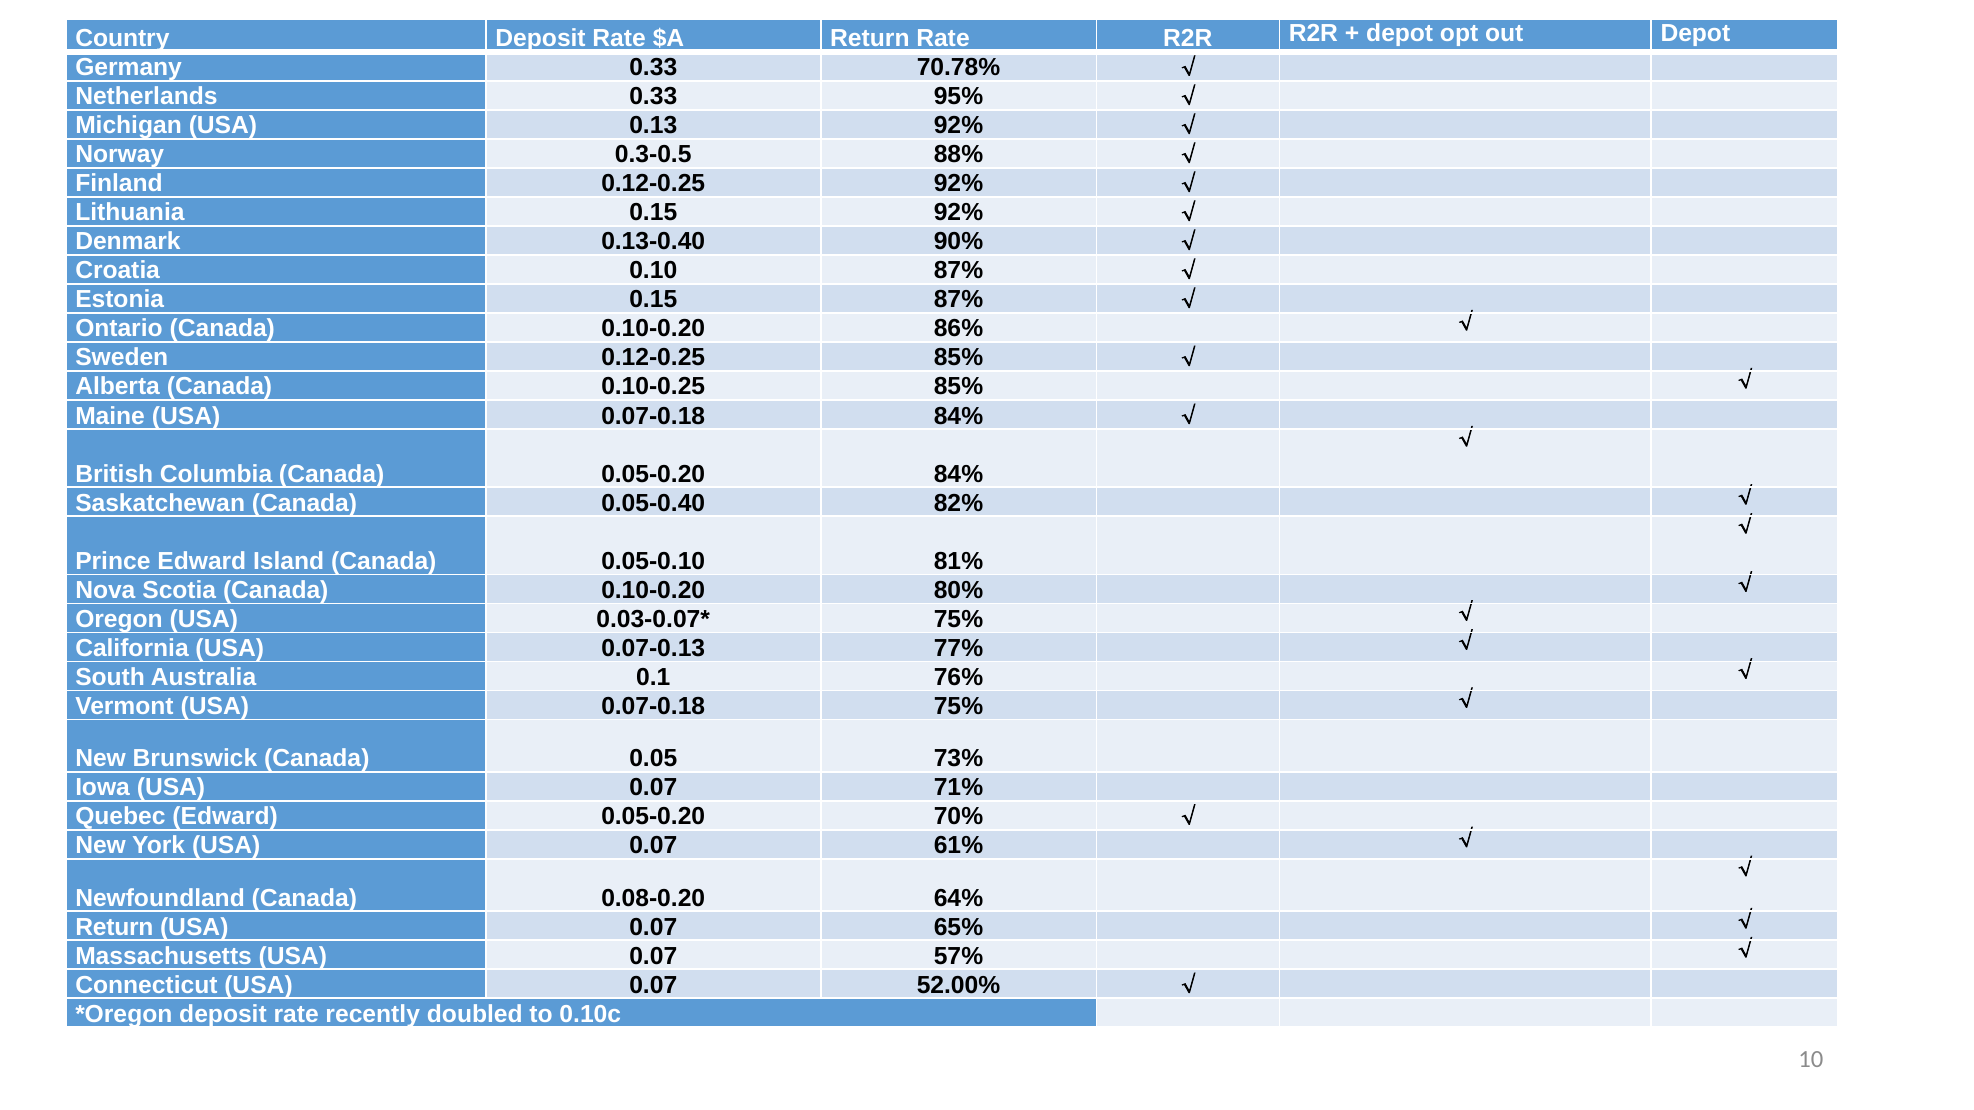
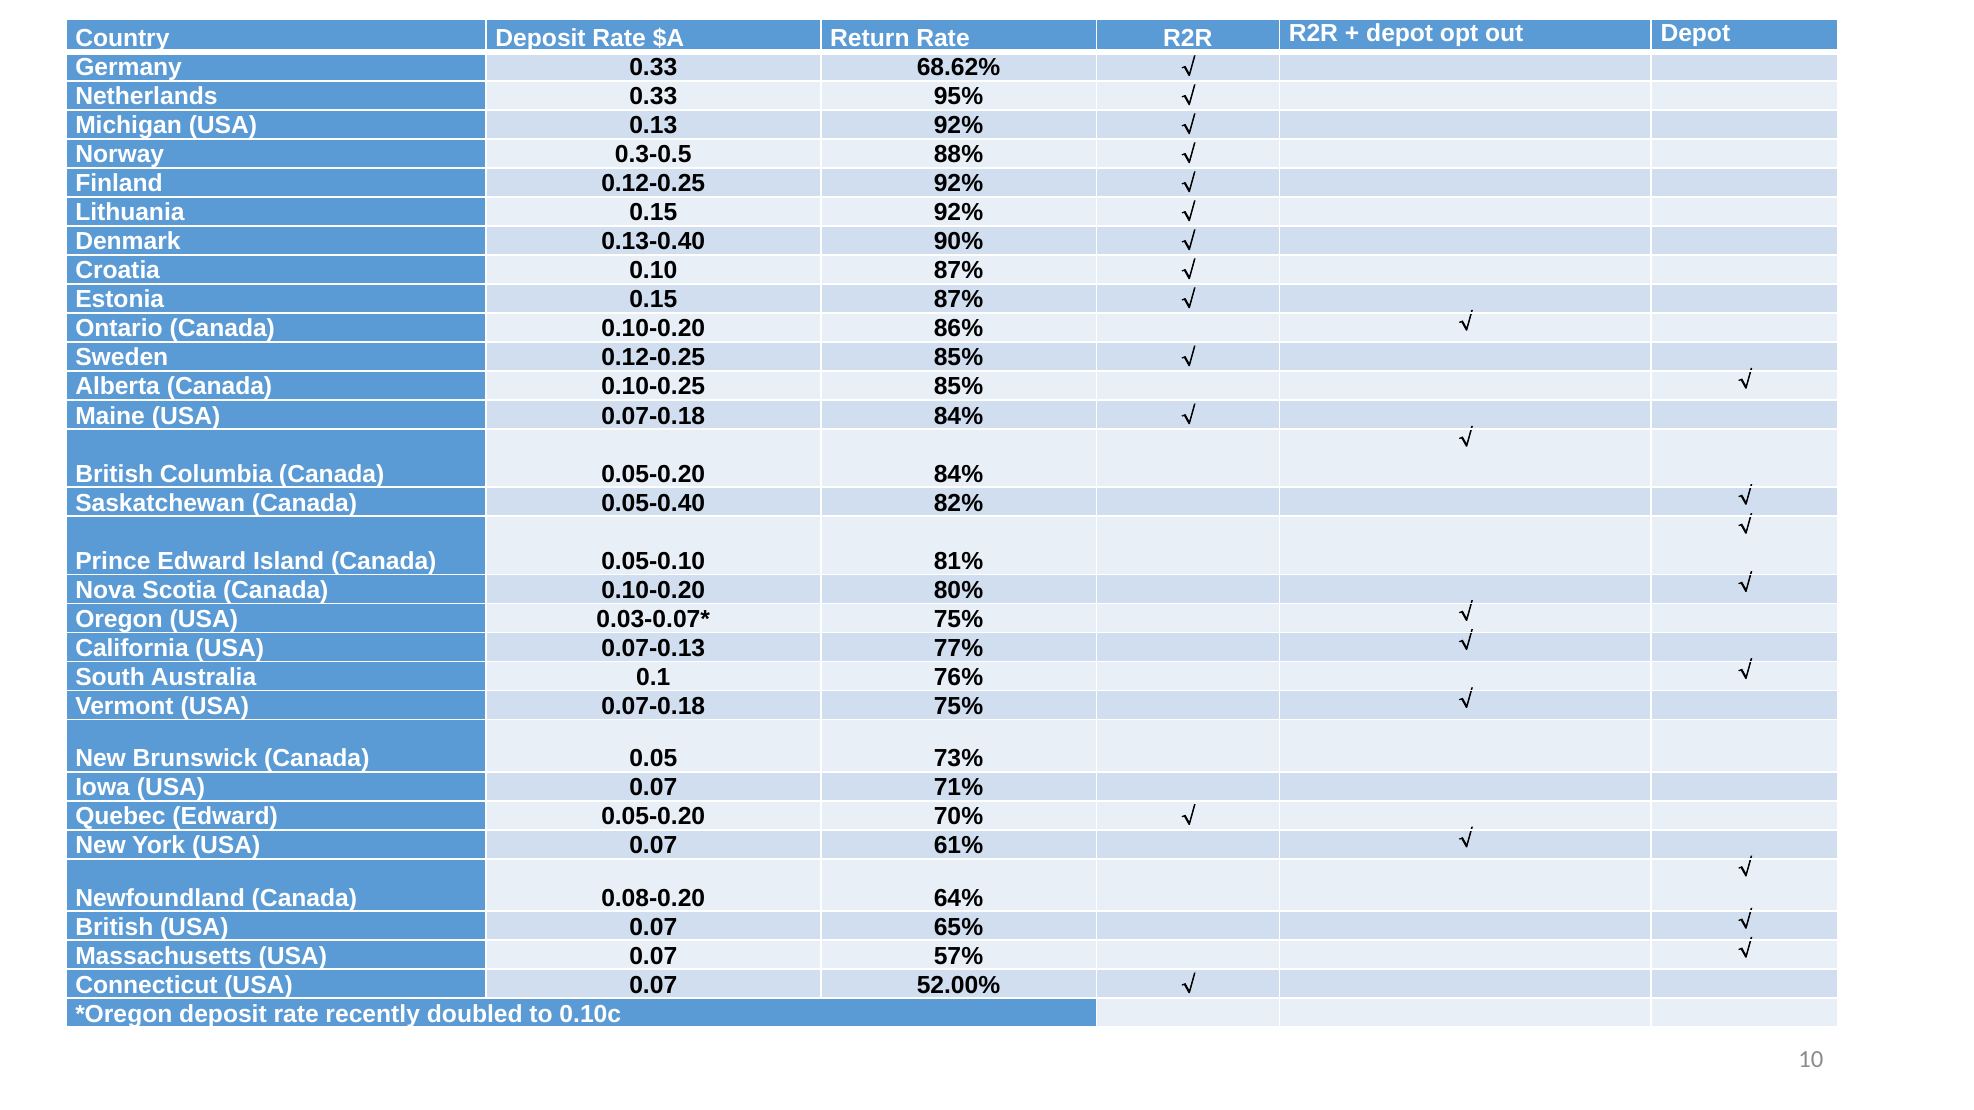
70.78%: 70.78% -> 68.62% (959, 68)
Return: Return -> British (114, 927)
